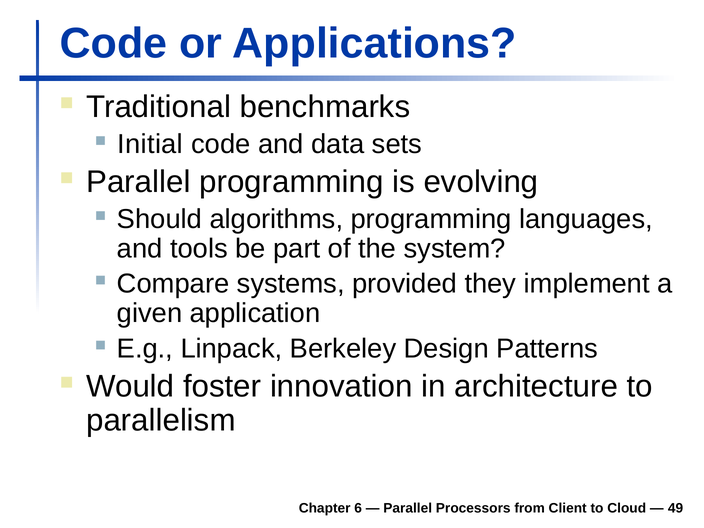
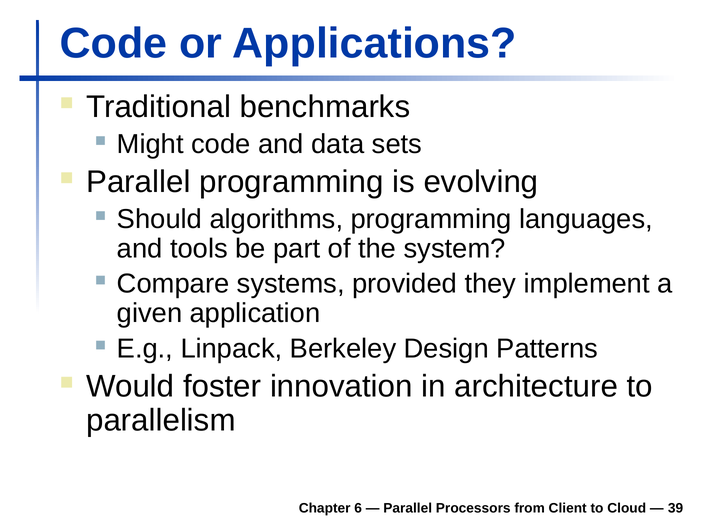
Initial: Initial -> Might (150, 144)
49: 49 -> 39 (676, 508)
